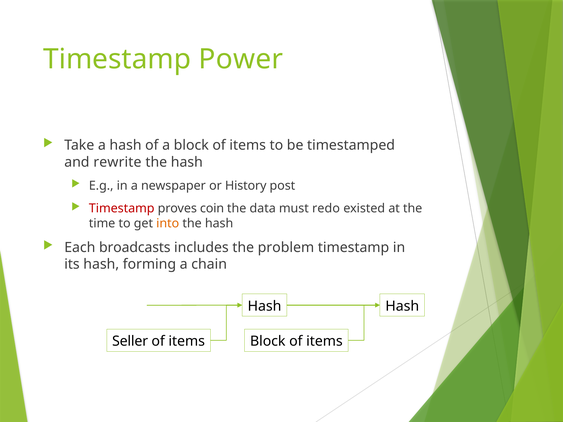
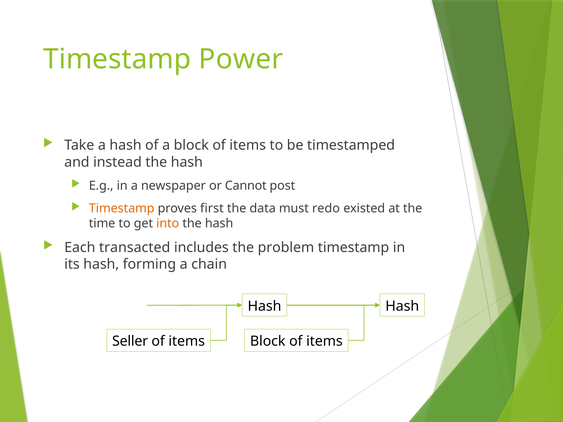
rewrite: rewrite -> instead (117, 162)
History: History -> Cannot (246, 186)
Timestamp colour: red -> orange (122, 209)
coin: coin -> first (212, 209)
broadcasts: broadcasts -> transacted (135, 248)
